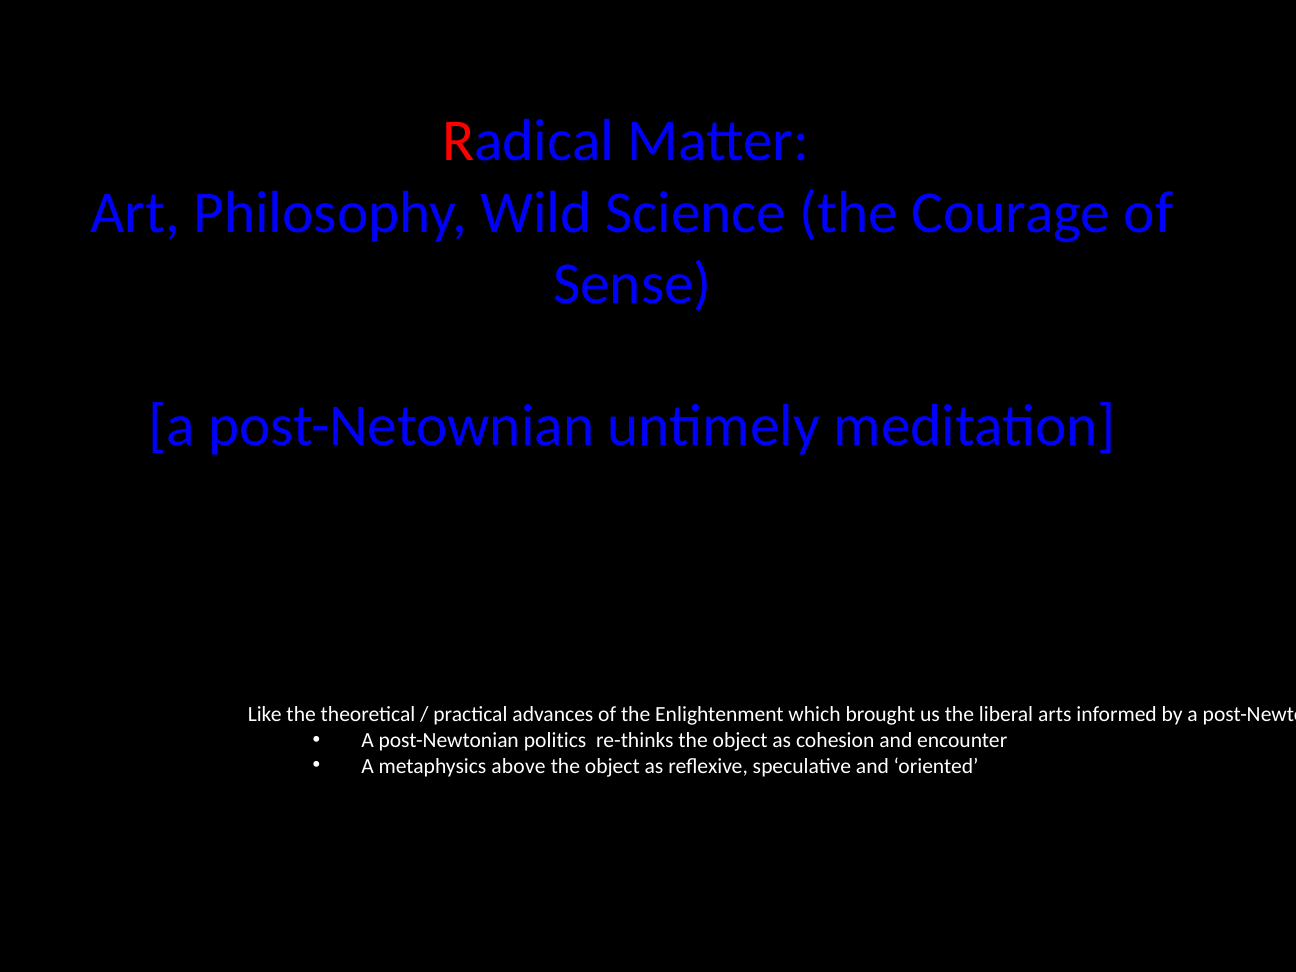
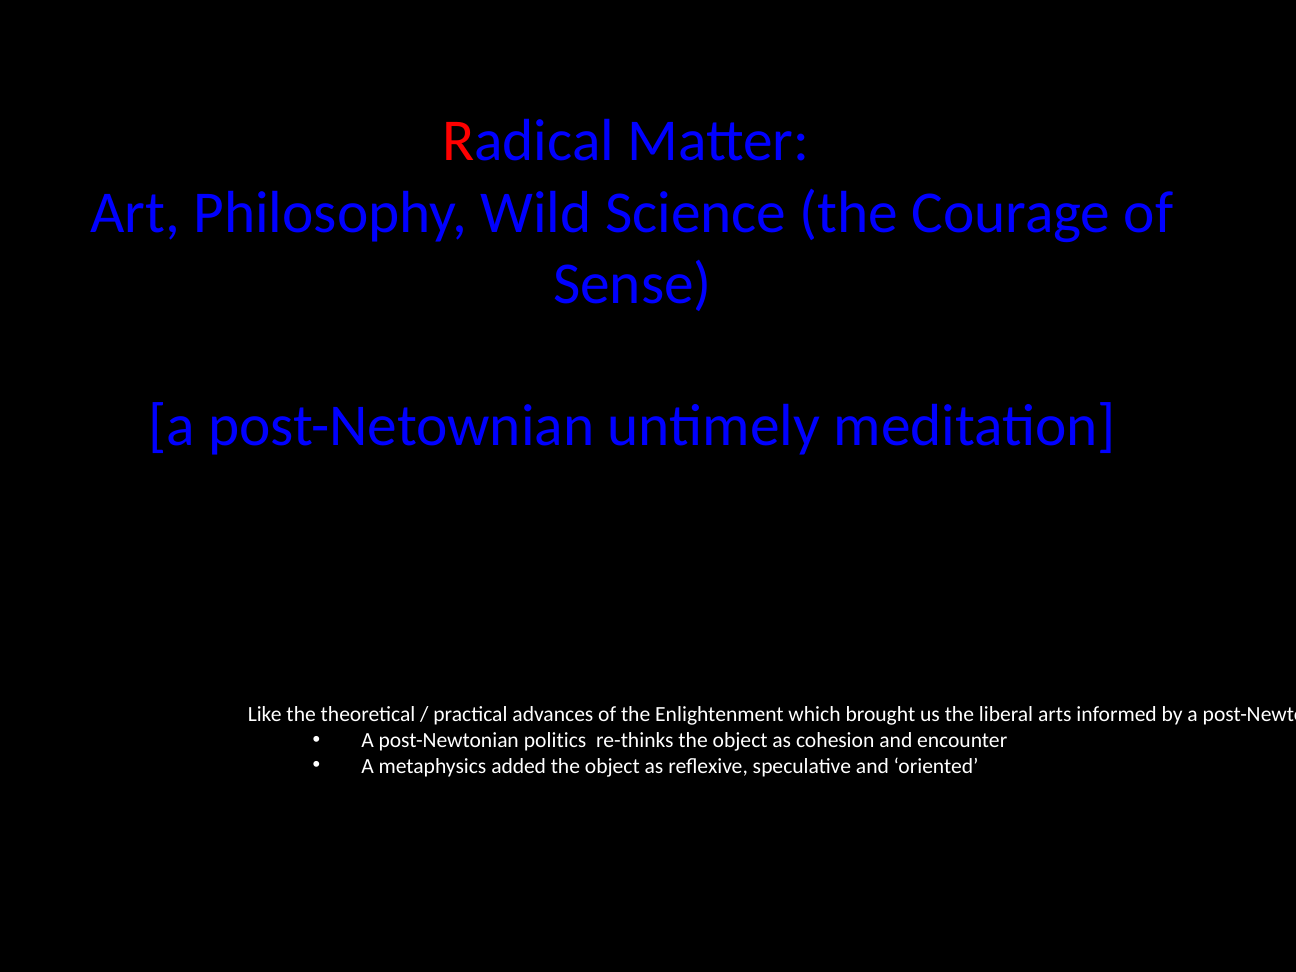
above: above -> added (519, 766)
